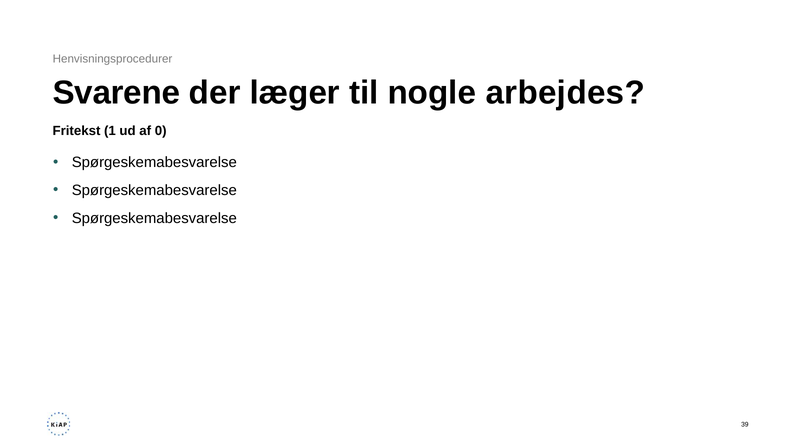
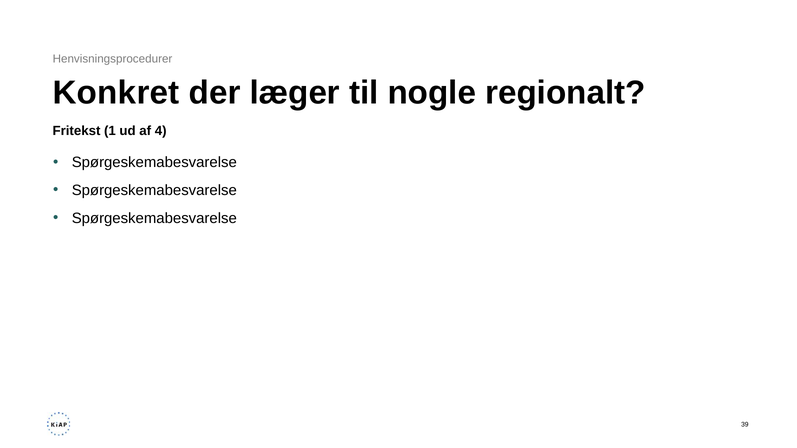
Svarene: Svarene -> Konkret (116, 93)
arbejdes: arbejdes -> regionalt (565, 93)
0: 0 -> 4 (161, 131)
